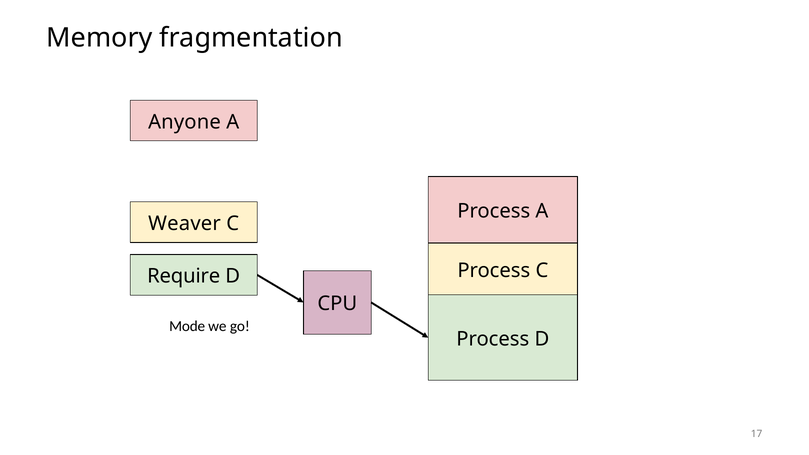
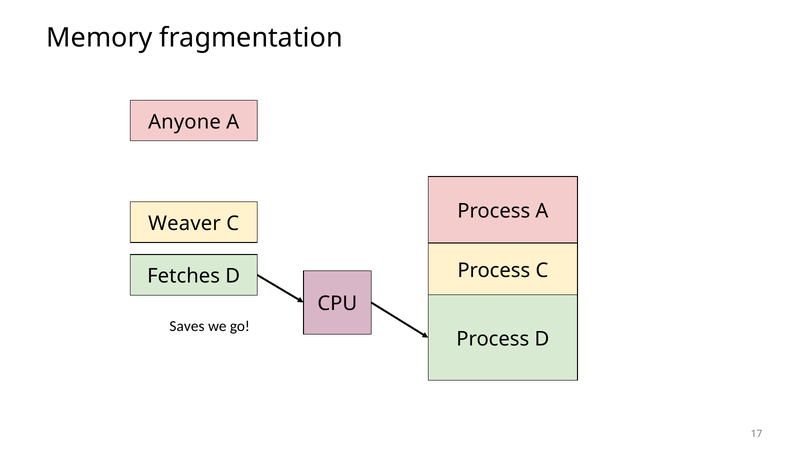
Require: Require -> Fetches (184, 276)
Mode: Mode -> Saves (187, 326)
